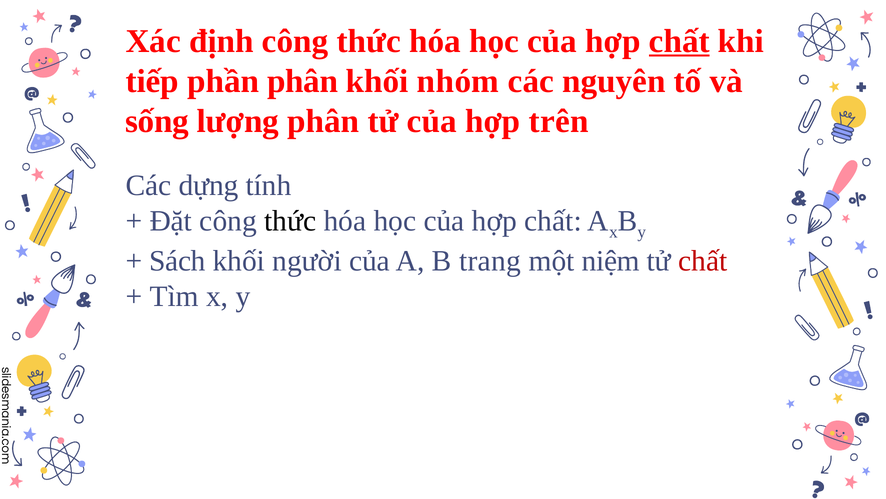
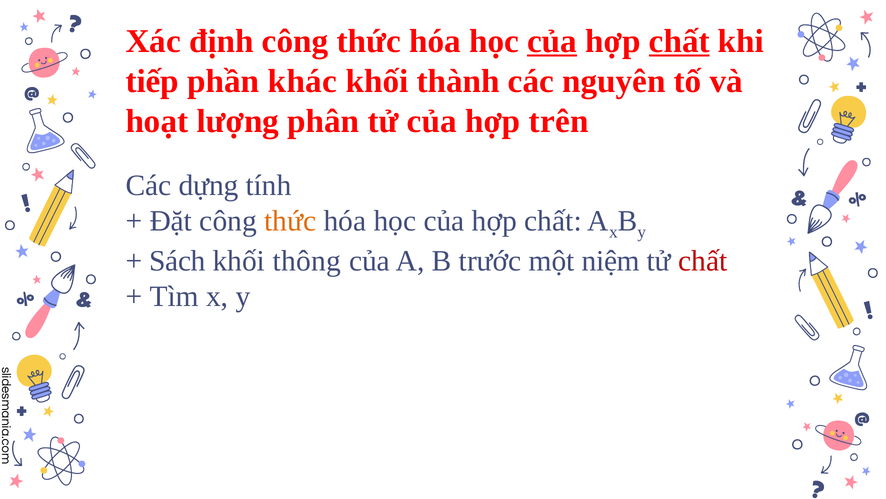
của underline: none -> present (552, 41)
phần phân: phân -> khác (302, 81)
nhóm: nhóm -> thành (458, 81)
sống: sống -> hoạt (157, 121)
thức colour: black -> orange (290, 221)
người: người -> thông (307, 261)
trang: trang -> trước (490, 261)
